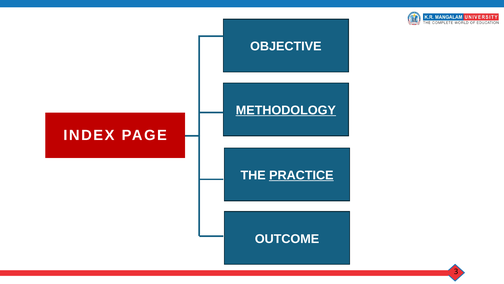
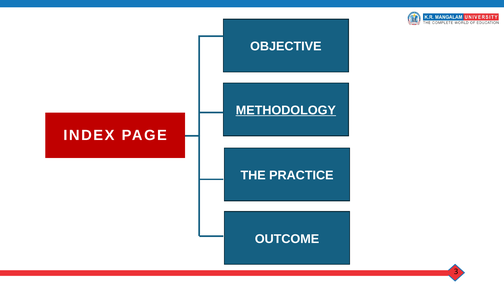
PRACTICE underline: present -> none (301, 175)
